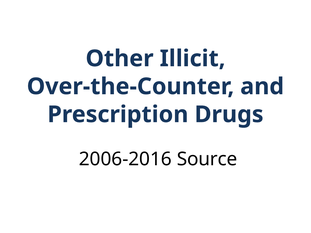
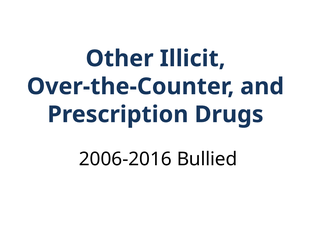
Source: Source -> Bullied (207, 159)
